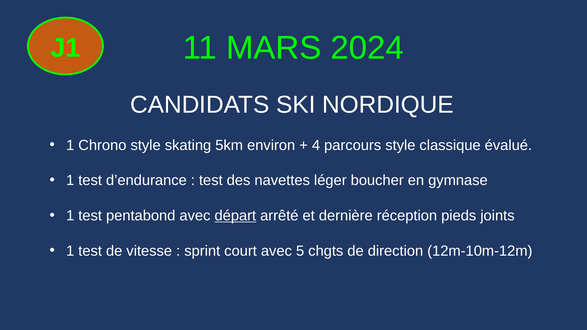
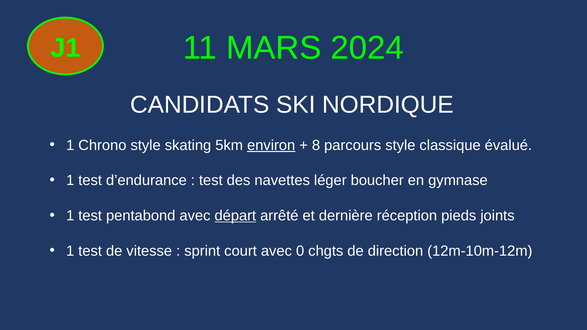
environ underline: none -> present (271, 145)
4: 4 -> 8 (316, 145)
5: 5 -> 0 (300, 251)
